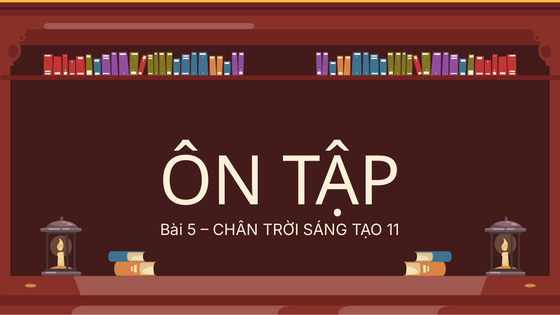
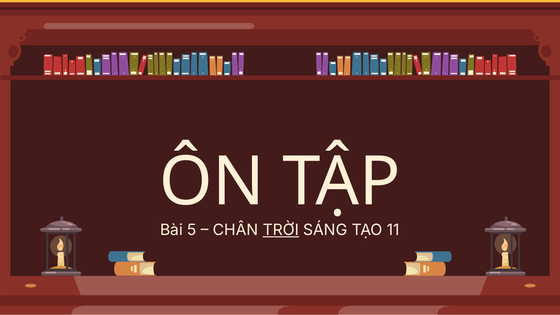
TRỜI underline: none -> present (281, 230)
